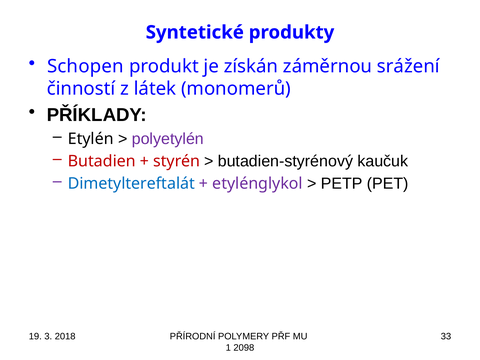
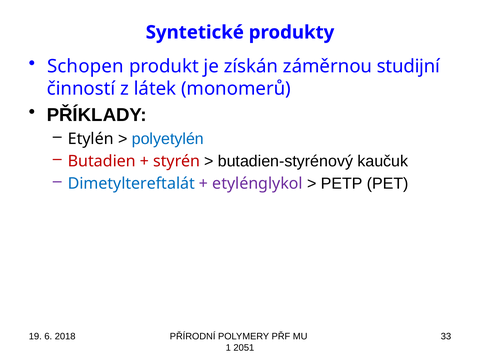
srážení: srážení -> studijní (408, 66)
polyetylén colour: purple -> blue (168, 139)
3: 3 -> 6 (48, 336)
2098: 2098 -> 2051 (244, 348)
